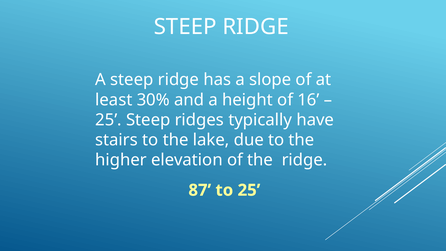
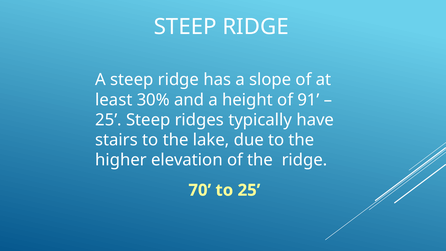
16: 16 -> 91 (308, 100)
87: 87 -> 70 (200, 190)
